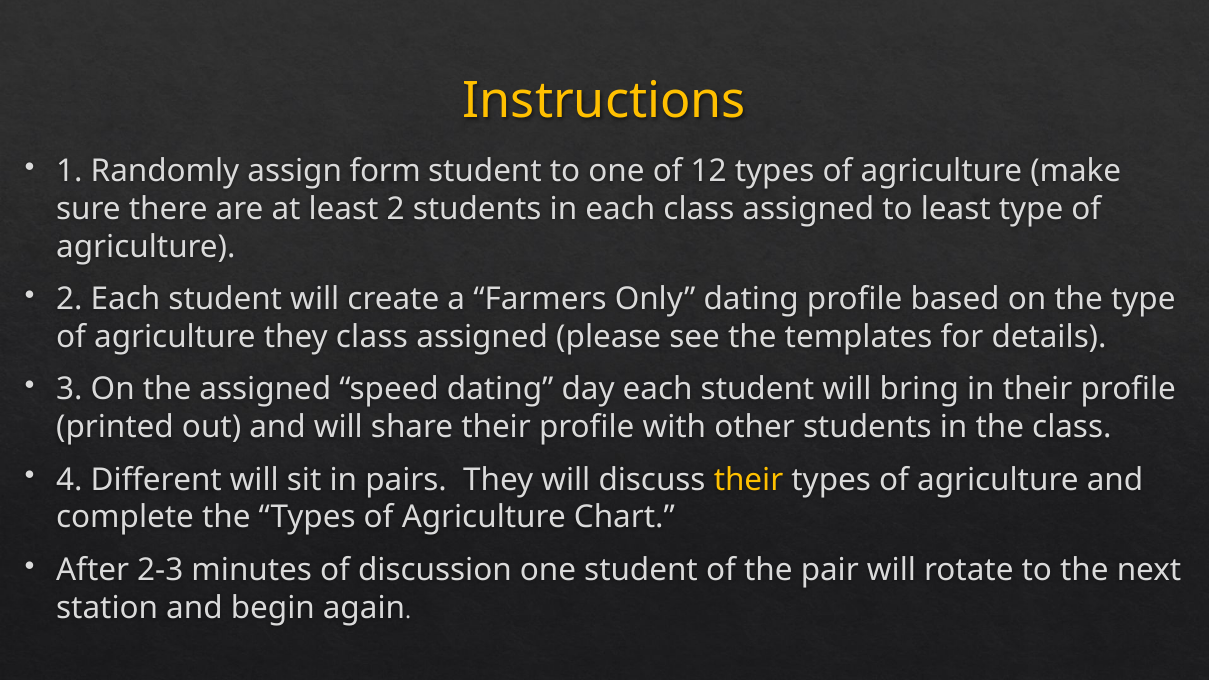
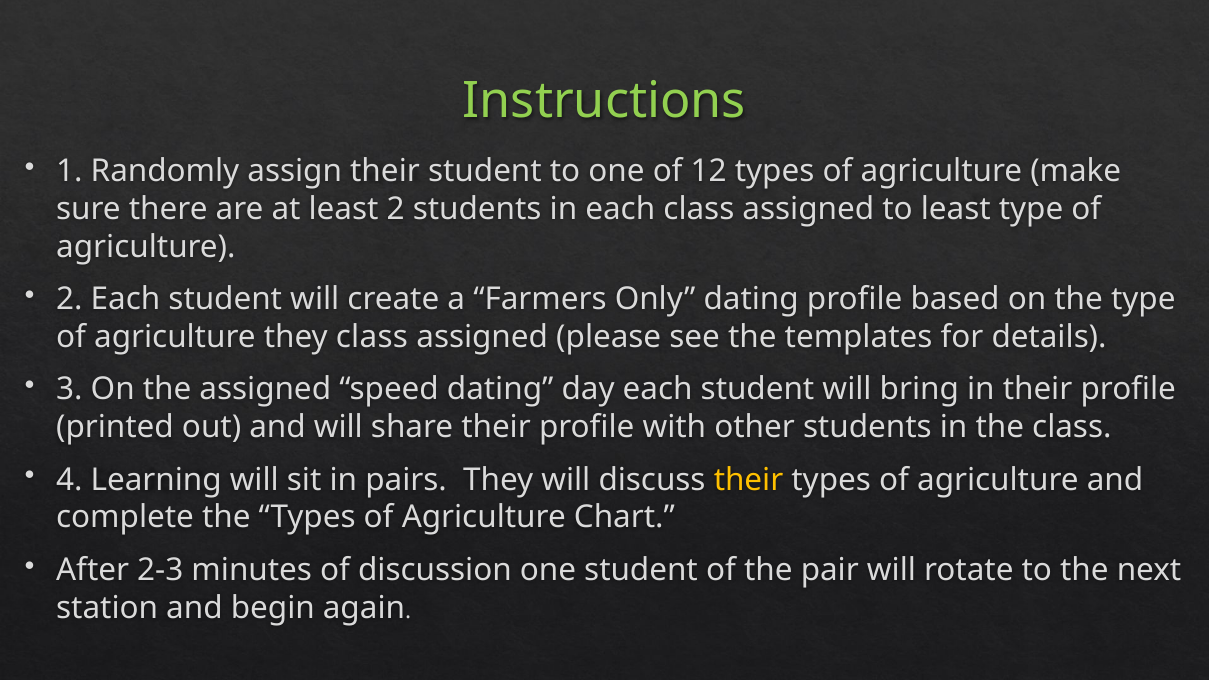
Instructions colour: yellow -> light green (604, 101)
assign form: form -> their (385, 171)
Different: Different -> Learning (156, 480)
